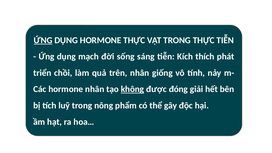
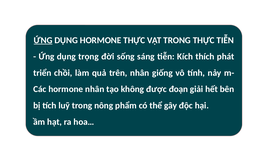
mạch: mạch -> trọng (89, 57)
không underline: present -> none (132, 89)
đóng: đóng -> đoạn (178, 89)
